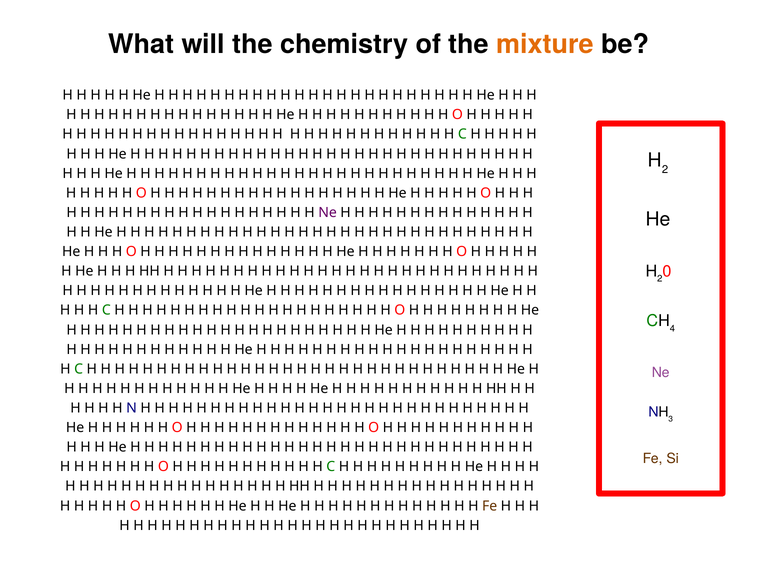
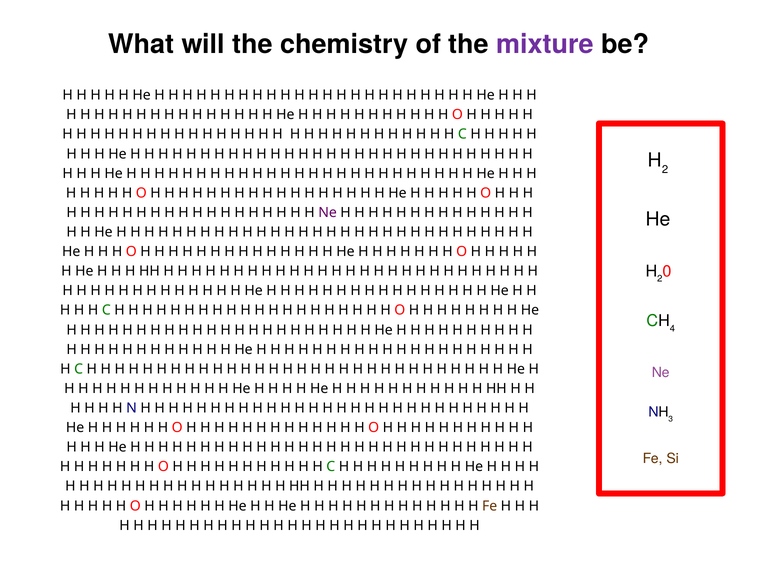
mixture colour: orange -> purple (545, 44)
